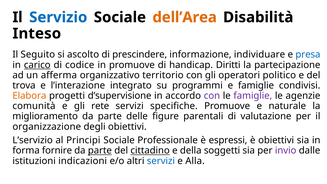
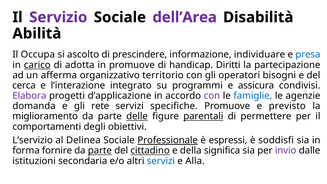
Servizio colour: blue -> purple (58, 17)
dell’Area colour: orange -> purple (185, 17)
Inteso: Inteso -> Abilità (37, 34)
Seguito: Seguito -> Occupa (38, 55)
codice: codice -> adotta (80, 65)
politico: politico -> bisogni (279, 75)
trova: trova -> cerca (24, 85)
e famiglie: famiglie -> assicura (256, 85)
Elabora colour: orange -> purple (29, 96)
d’supervisione: d’supervisione -> d’applicazione (120, 96)
famiglie colour: purple -> blue (253, 96)
comunità: comunità -> domanda (34, 106)
naturale: naturale -> previsto (287, 106)
delle underline: none -> present (137, 116)
parentali underline: none -> present (203, 116)
valutazione: valutazione -> permettere (266, 116)
organizzazione: organizzazione -> comportamenti (47, 127)
Principi: Principi -> Delinea (83, 140)
Professionale underline: none -> present (168, 140)
è obiettivi: obiettivi -> soddisfi (276, 140)
soggetti: soggetti -> significa (222, 151)
indicazioni: indicazioni -> secondaria (83, 161)
